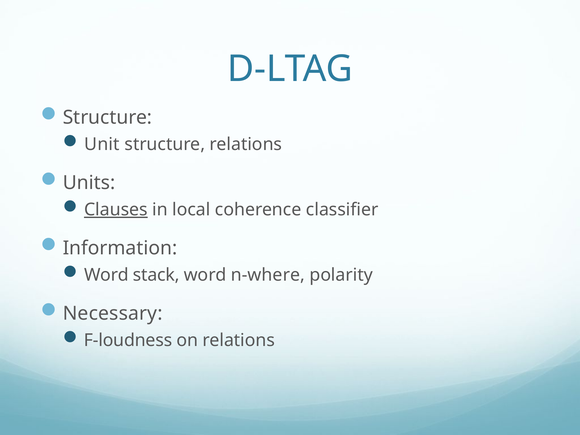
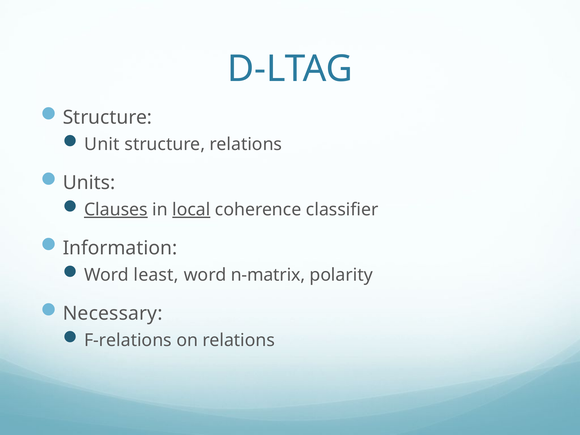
local underline: none -> present (191, 210)
stack: stack -> least (156, 275)
n-where: n-where -> n-matrix (268, 275)
F-loudness: F-loudness -> F-relations (128, 340)
